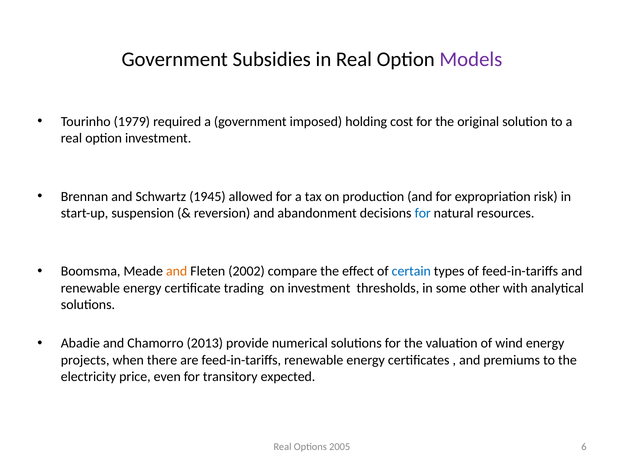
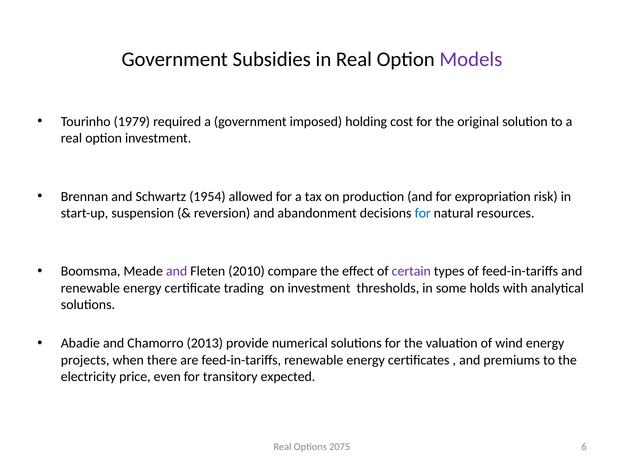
1945: 1945 -> 1954 (207, 196)
and colour: orange -> purple (177, 271)
2002: 2002 -> 2010 (247, 271)
certain colour: blue -> purple (411, 271)
other: other -> holds (485, 288)
2005: 2005 -> 2075 (340, 447)
